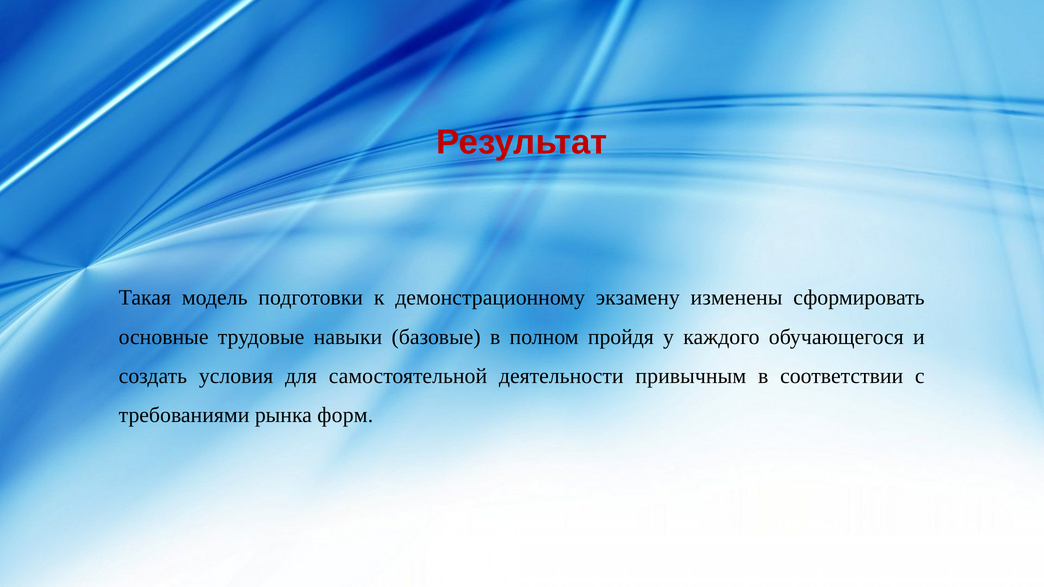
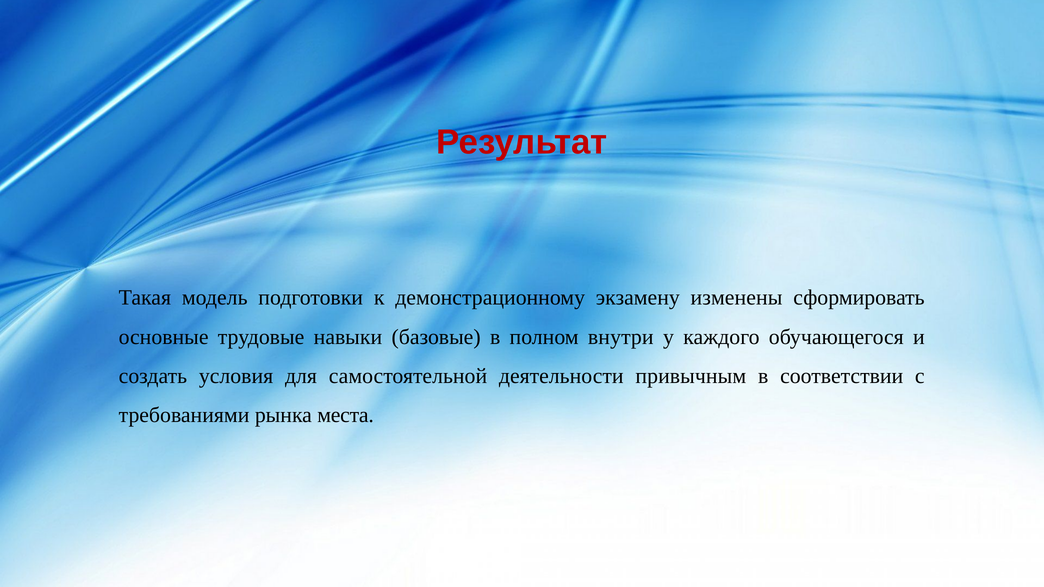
пройдя: пройдя -> внутри (621, 337)
форм: форм -> места (346, 415)
